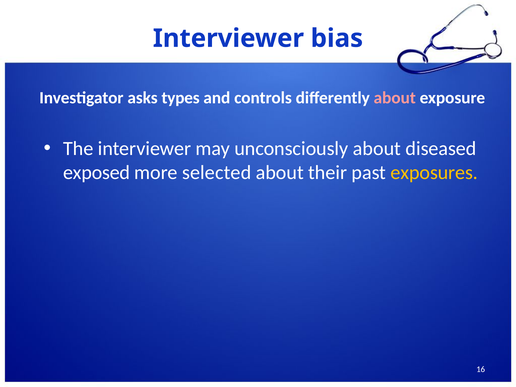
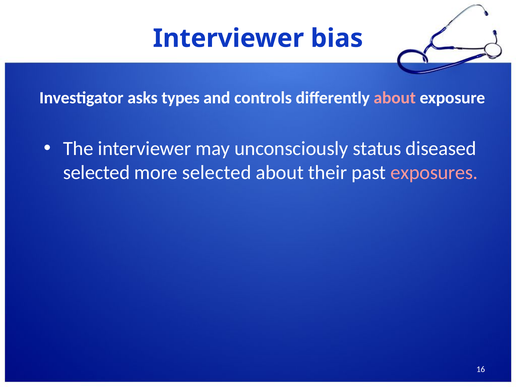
unconsciously about: about -> status (377, 149)
exposed: exposed -> selected (97, 173)
exposures colour: yellow -> pink (434, 173)
